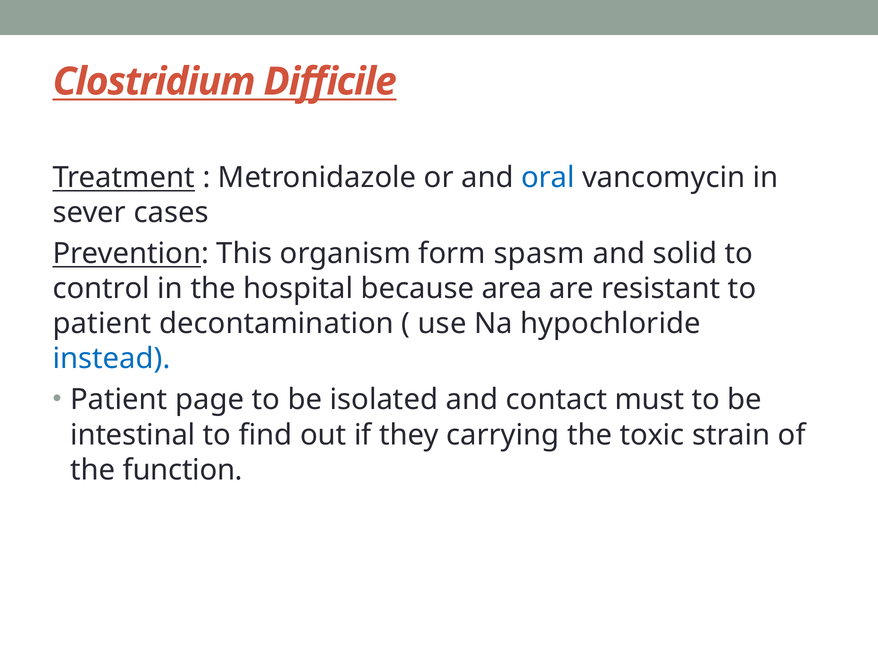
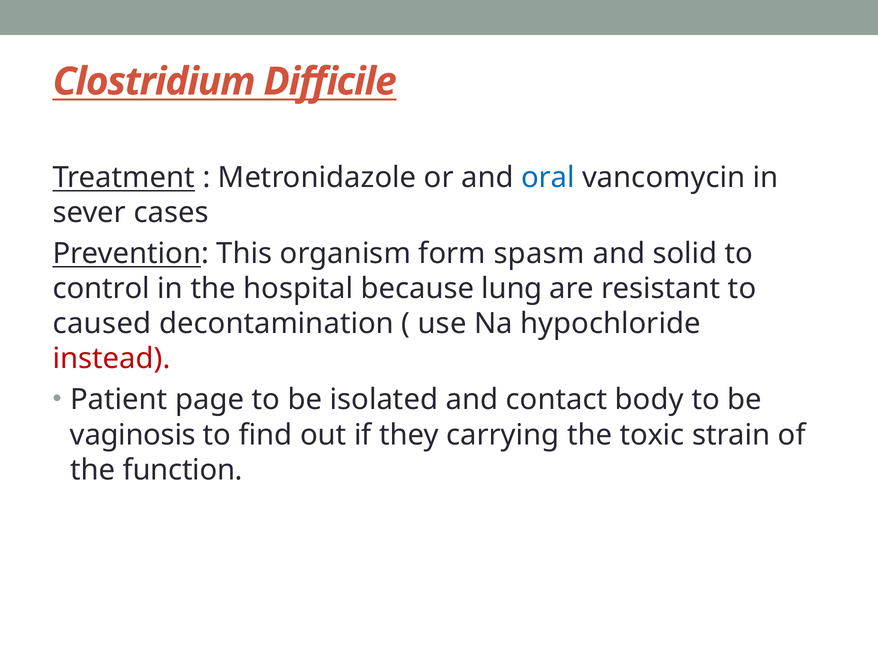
area: area -> lung (512, 289)
patient: patient -> caused (102, 324)
instead colour: blue -> red (112, 359)
must: must -> body (649, 400)
intestinal: intestinal -> vaginosis (133, 435)
